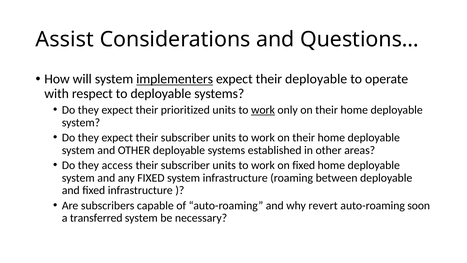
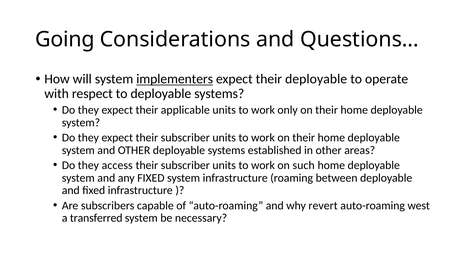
Assist: Assist -> Going (65, 39)
prioritized: prioritized -> applicable (185, 110)
work underline: present -> none (263, 110)
on fixed: fixed -> such (304, 165)
soon: soon -> west (419, 205)
